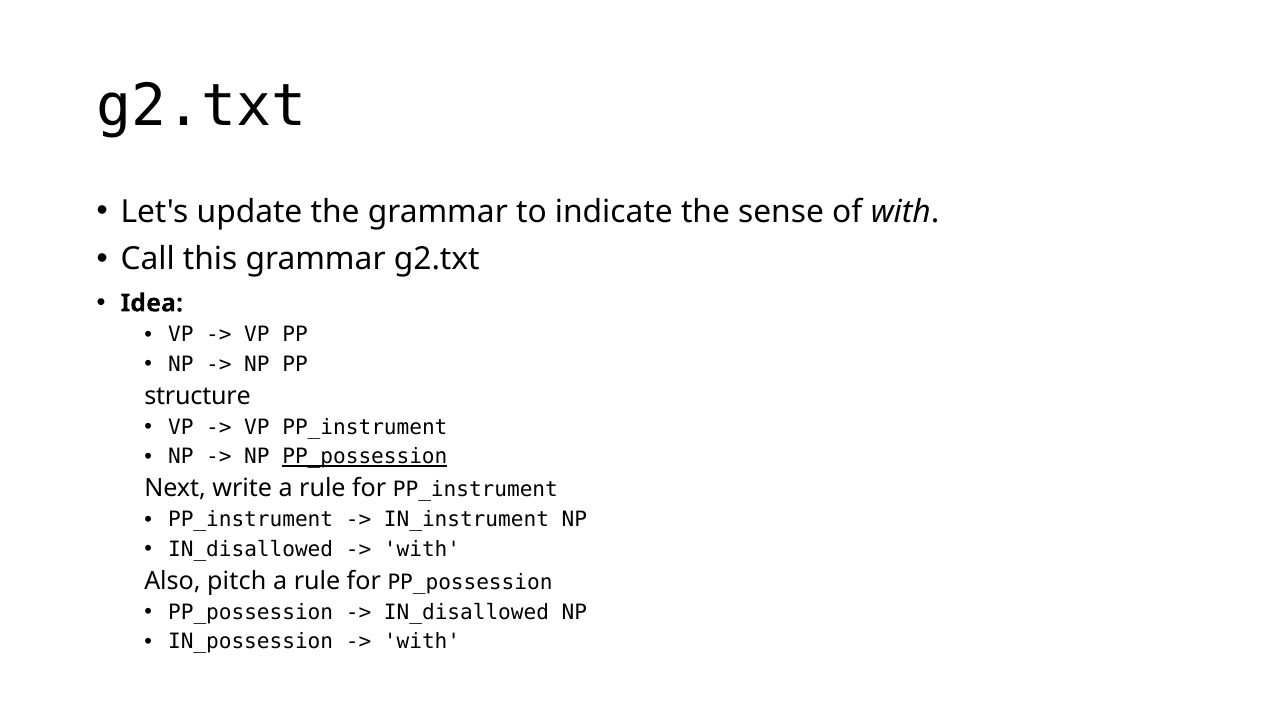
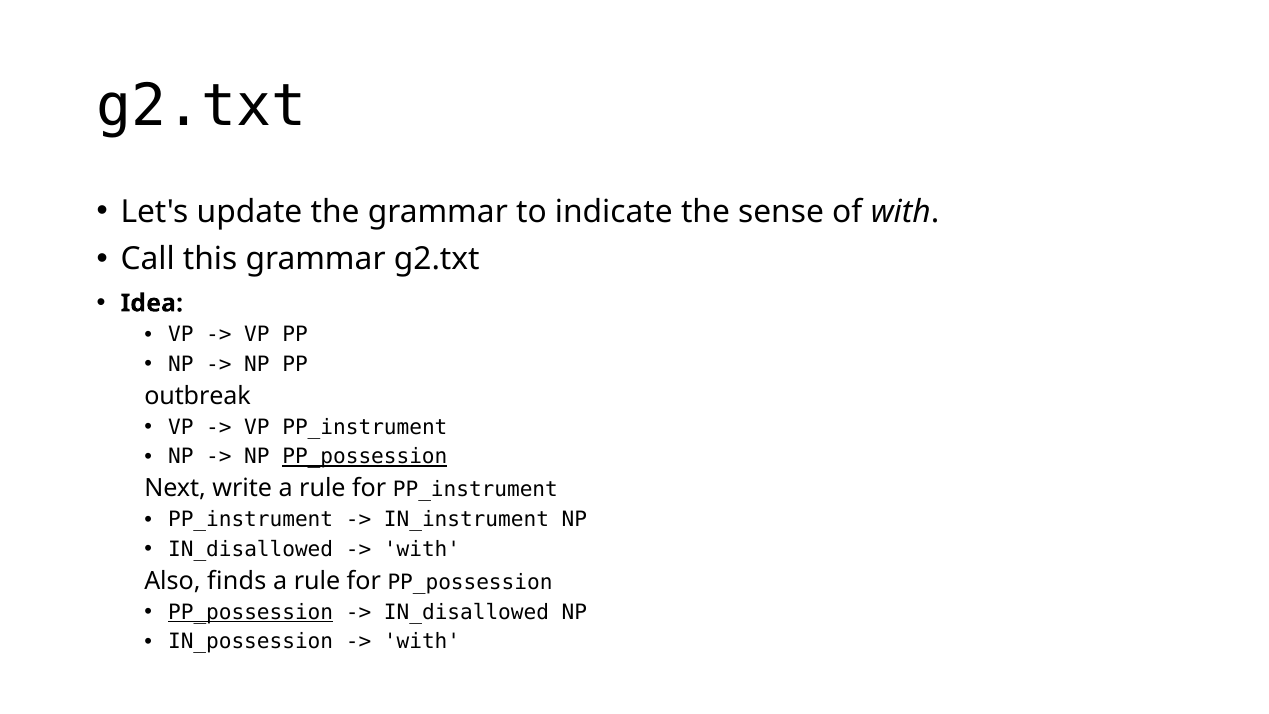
structure: structure -> outbreak (197, 396)
pitch: pitch -> finds (237, 581)
PP_possession underline: none -> present (251, 612)
